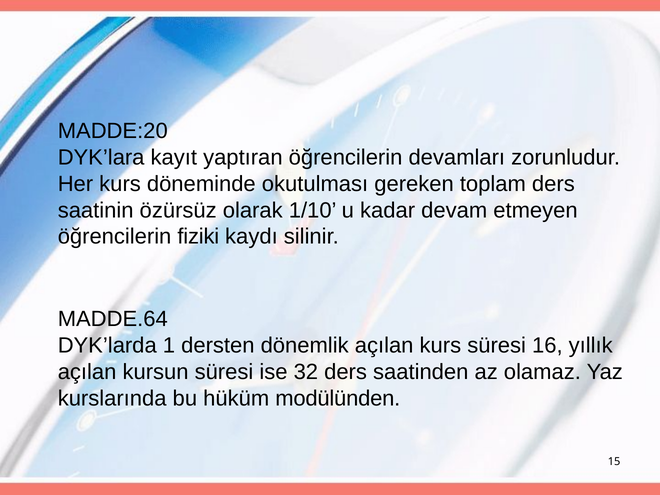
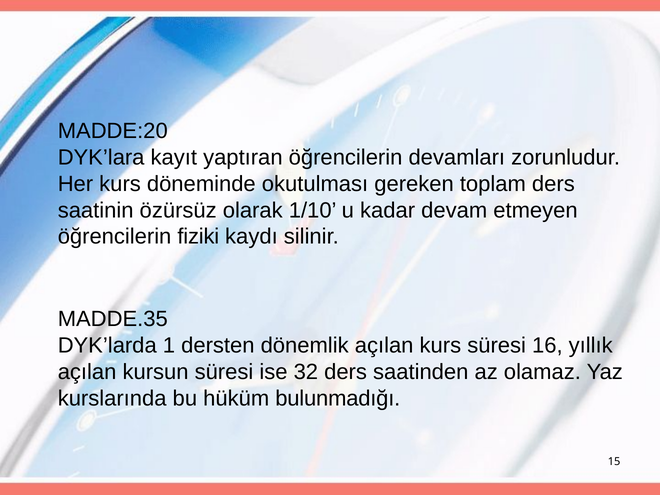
MADDE.64: MADDE.64 -> MADDE.35 (113, 319)
modülünden: modülünden -> bulunmadığı (338, 398)
